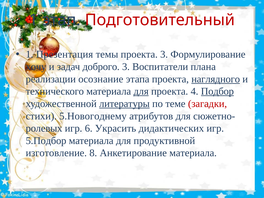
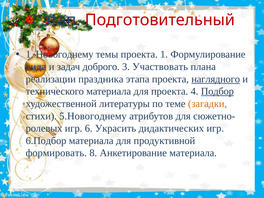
Презентация: Презентация -> Новогоднему (65, 54)
проекта 3: 3 -> 1 (164, 54)
хочу: хочу -> вида (36, 67)
Воспитатели: Воспитатели -> Участвовать (160, 67)
осознание: осознание -> праздника (101, 79)
для underline: present -> none (141, 91)
литературы underline: present -> none (124, 104)
загадки colour: red -> orange (207, 104)
5.Подбор: 5.Подбор -> 6.Подбор (46, 141)
изготовление: изготовление -> формировать (56, 153)
